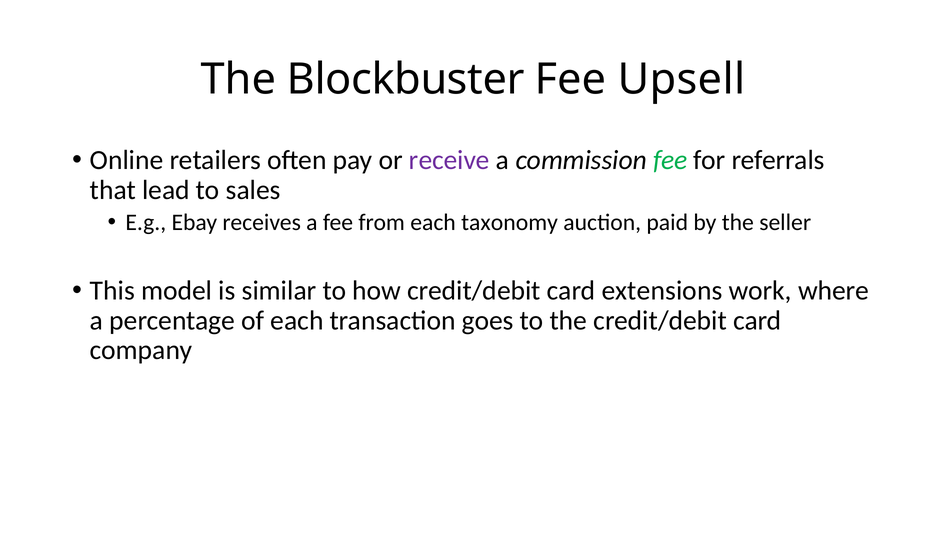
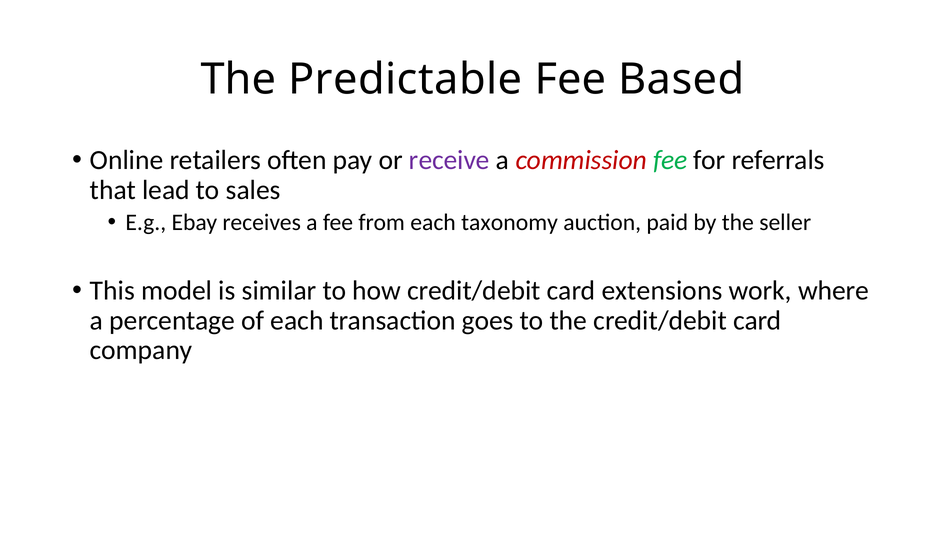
Blockbuster: Blockbuster -> Predictable (405, 80)
Upsell: Upsell -> Based (681, 80)
commission colour: black -> red (581, 160)
